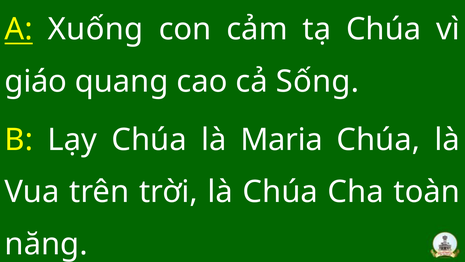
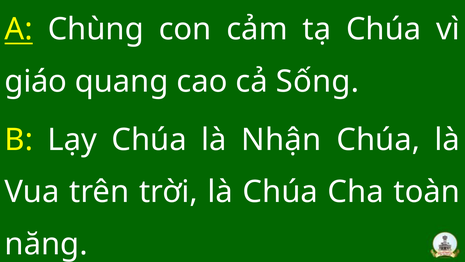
Xuống: Xuống -> Chùng (96, 29)
Maria: Maria -> Nhận (281, 140)
